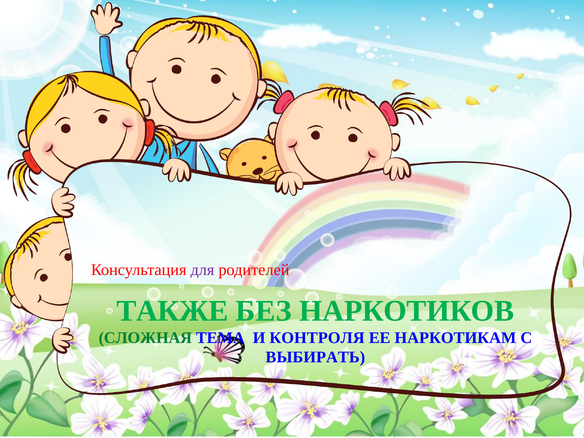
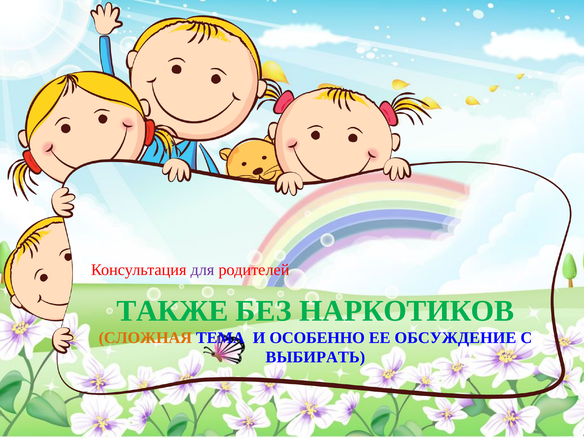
СЛОЖНАЯ colour: green -> orange (145, 338)
КОНТРОЛЯ: КОНТРОЛЯ -> ОСОБЕННО (317, 338)
НАРКОТИКАМ: НАРКОТИКАМ -> ОБСУЖДЕНИЕ (455, 338)
